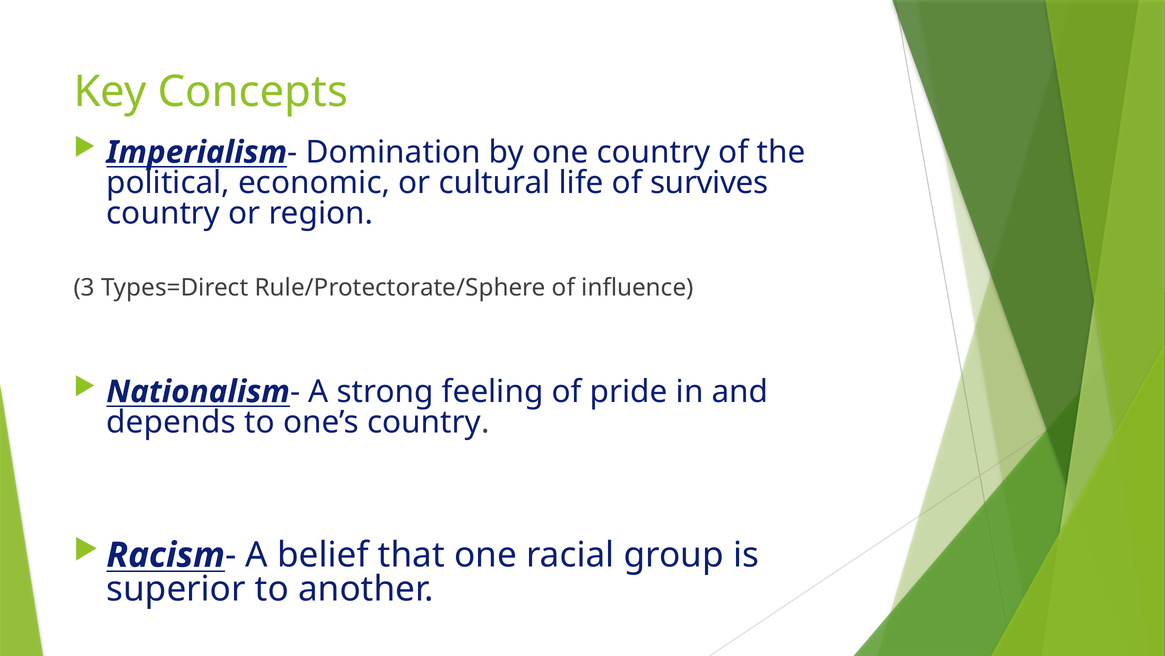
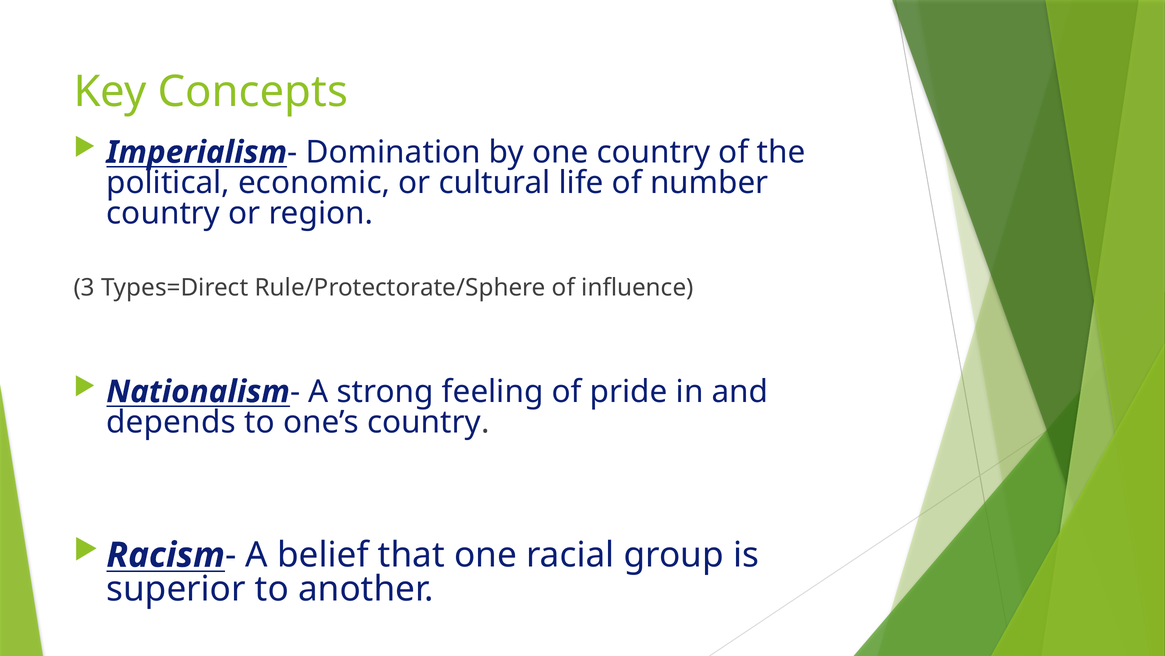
survives: survives -> number (709, 183)
